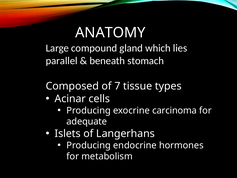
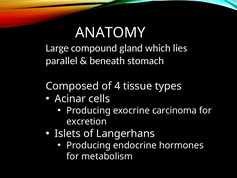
7: 7 -> 4 (117, 86)
adequate: adequate -> excretion (87, 121)
